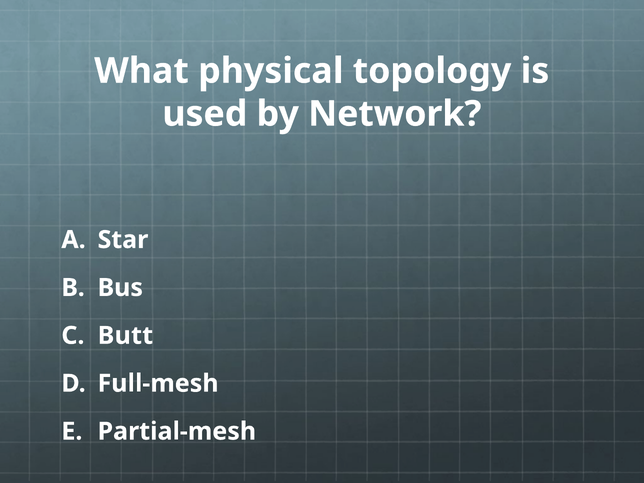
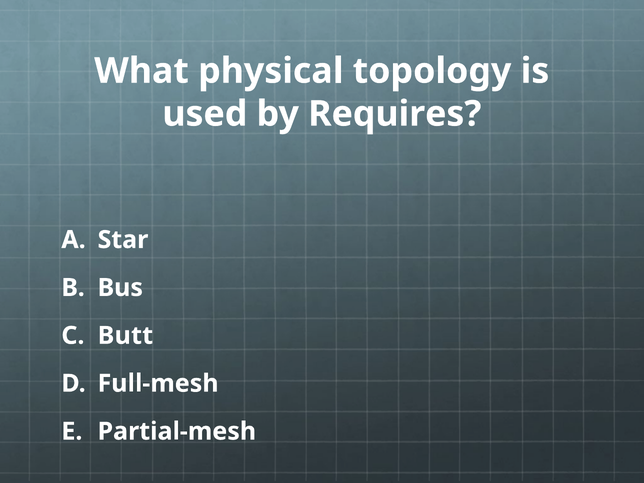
Network: Network -> Requires (395, 114)
